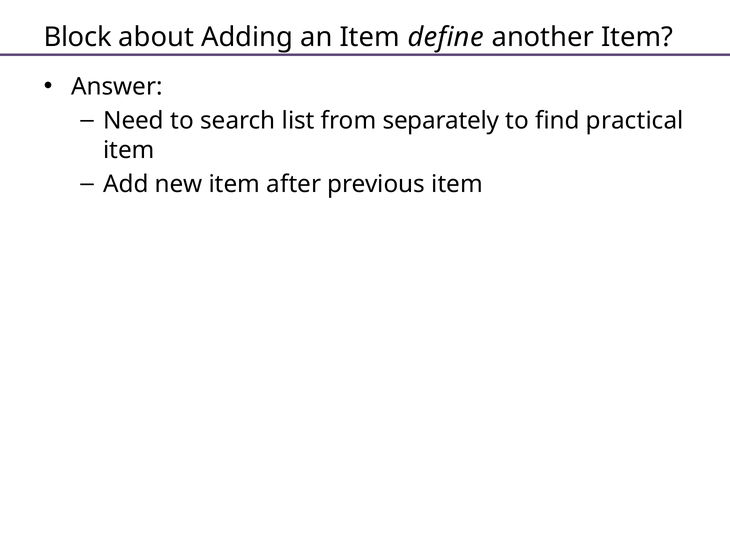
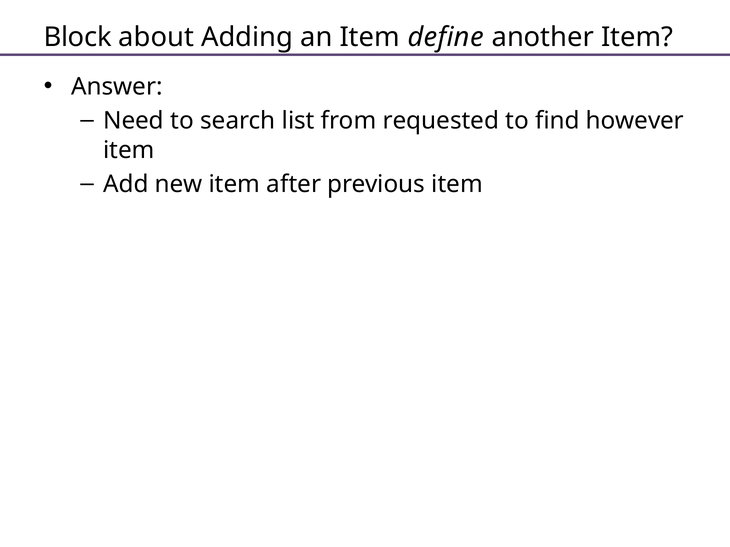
separately: separately -> requested (441, 121)
practical: practical -> however (635, 121)
